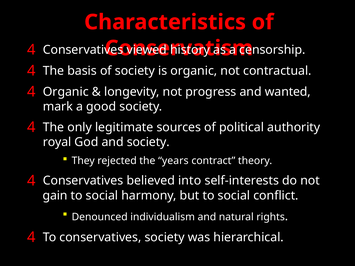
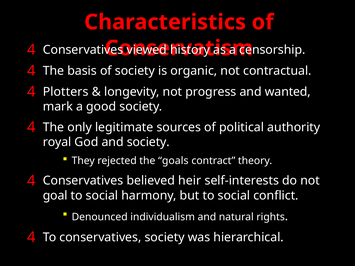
Organic: Organic -> Plotters (66, 92)
years: years -> goals (173, 161)
into: into -> heir (190, 181)
gain: gain -> goal (55, 196)
